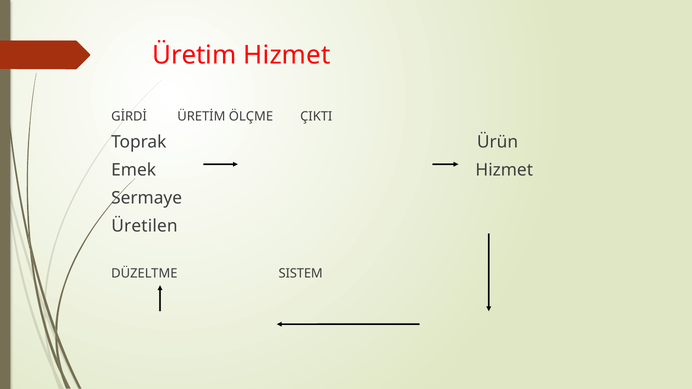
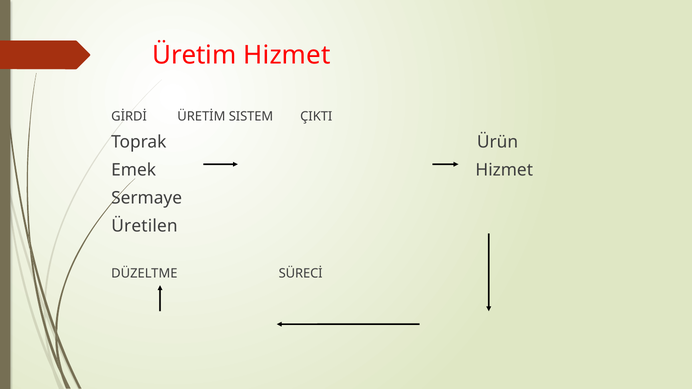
ÖLÇME: ÖLÇME -> SISTEM (251, 116)
SISTEM: SISTEM -> SÜRECİ (301, 274)
